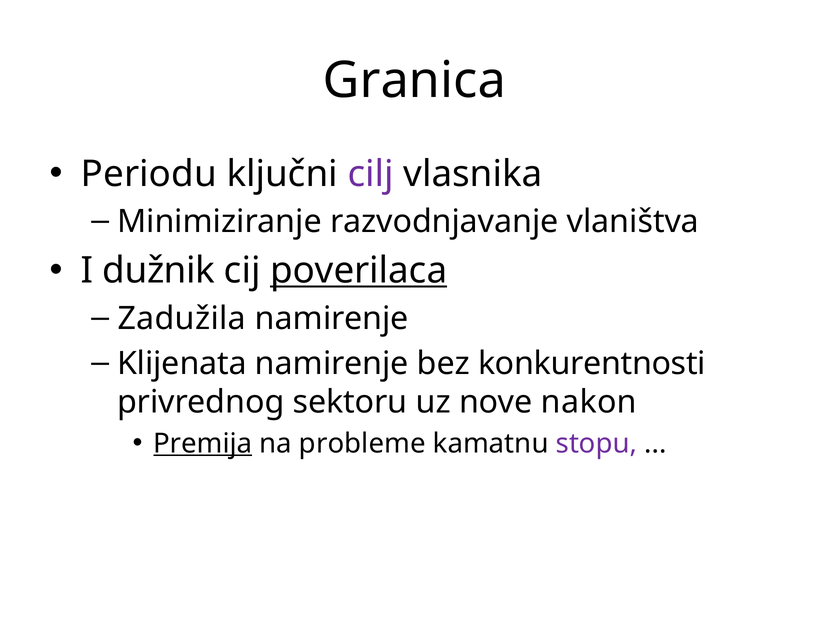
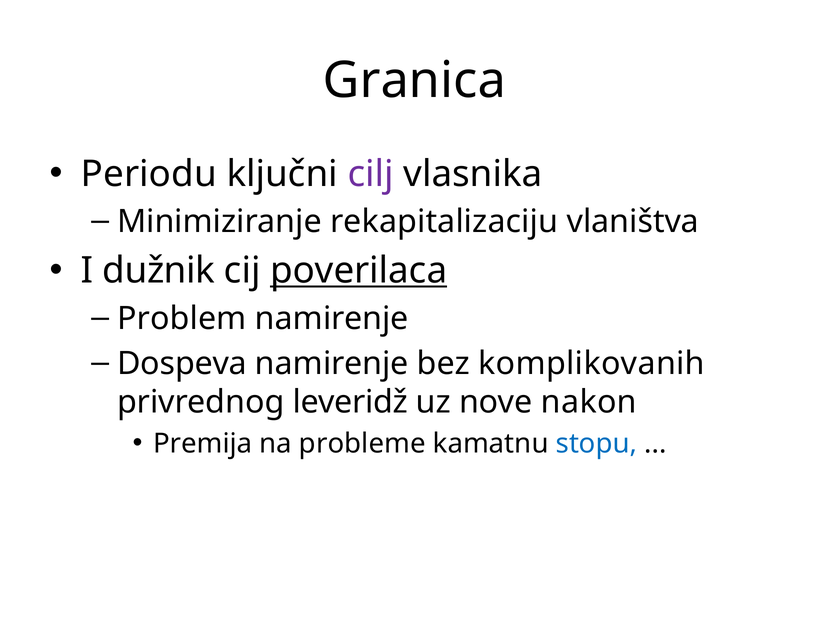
razvodnjavanje: razvodnjavanje -> rekapitalizaciju (444, 222)
Zadužila: Zadužila -> Problem (182, 318)
Klijenata: Klijenata -> Dospeva (182, 363)
konkurentnosti: konkurentnosti -> komplikovanih (592, 363)
sektoru: sektoru -> leveridž (350, 402)
Premija underline: present -> none (203, 443)
stopu colour: purple -> blue (596, 443)
